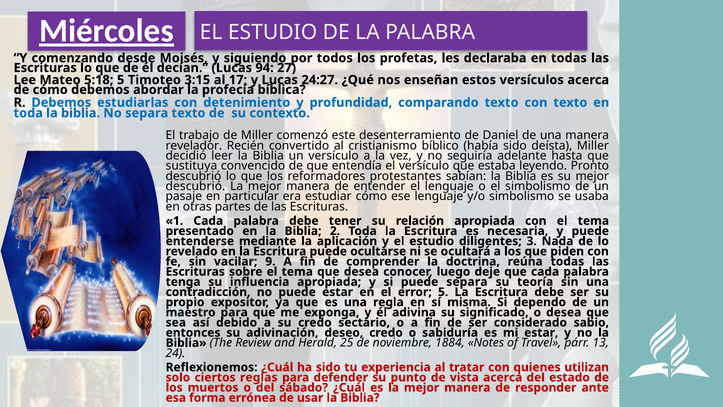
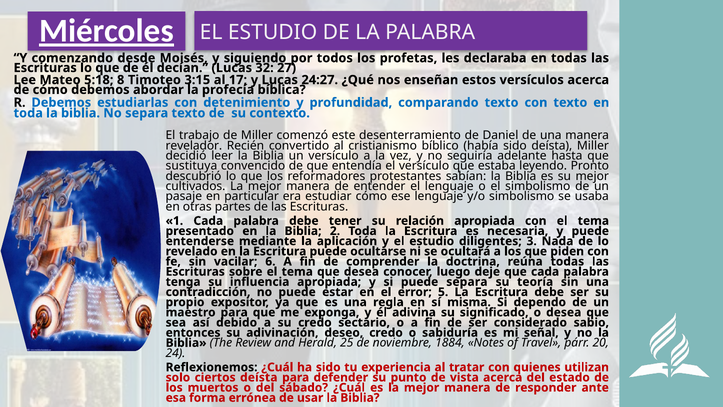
94: 94 -> 32 (265, 68)
5:18 5: 5 -> 8 (121, 80)
descubrió: descubrió -> cultivados (196, 186)
9: 9 -> 6 (270, 261)
mi estar: estar -> señal (541, 332)
13: 13 -> 20 (601, 343)
ciertos reglas: reglas -> deísta (259, 377)
